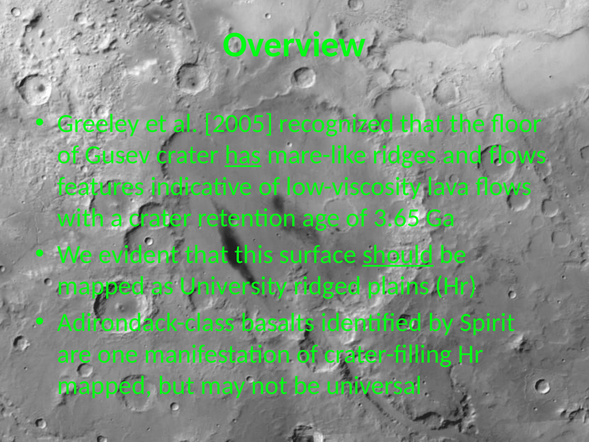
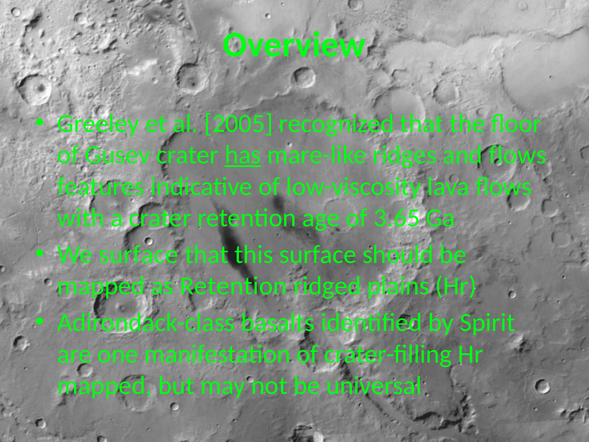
We evident: evident -> surface (139, 254)
should underline: present -> none (398, 254)
as University: University -> Retention (233, 286)
